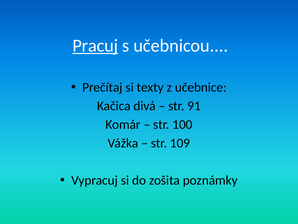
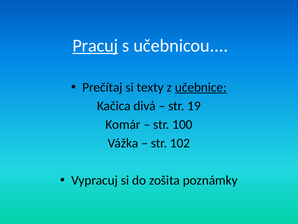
učebnice underline: none -> present (201, 87)
91: 91 -> 19 (194, 106)
109: 109 -> 102 (180, 143)
